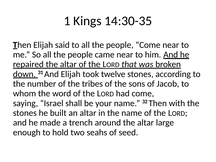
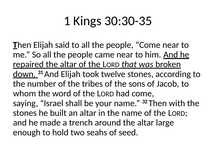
14:30-35: 14:30-35 -> 30:30-35 (128, 21)
